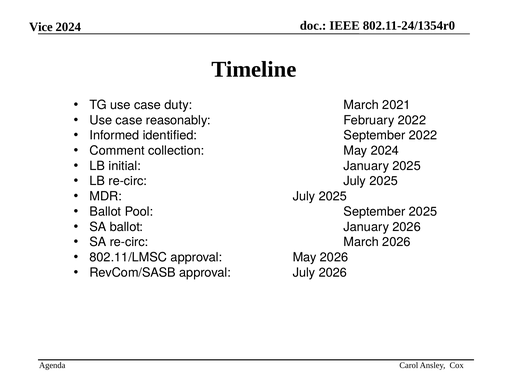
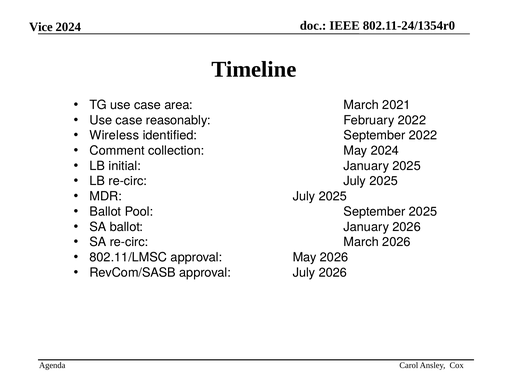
duty: duty -> area (179, 105)
Informed: Informed -> Wireless (114, 135)
